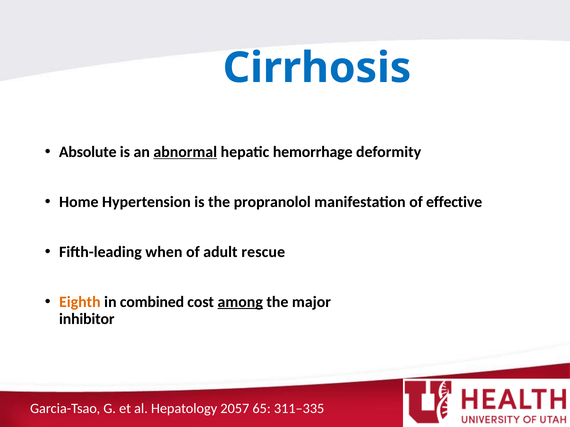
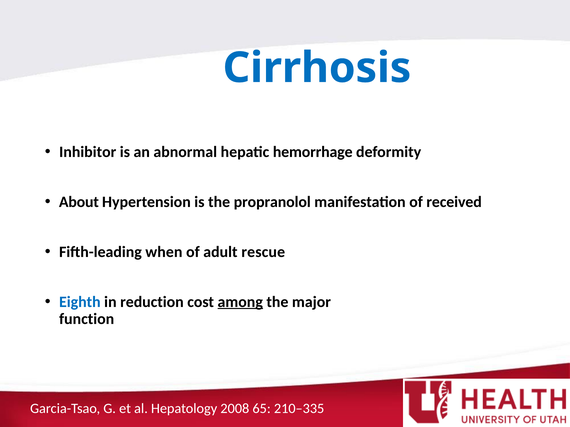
Absolute: Absolute -> Inhibitor (88, 152)
abnormal underline: present -> none (185, 152)
Home: Home -> About (79, 202)
effective: effective -> received (454, 202)
Eighth colour: orange -> blue (80, 302)
combined: combined -> reduction (152, 302)
inhibitor: inhibitor -> function (87, 319)
2057: 2057 -> 2008 (235, 409)
311–335: 311–335 -> 210–335 (299, 409)
